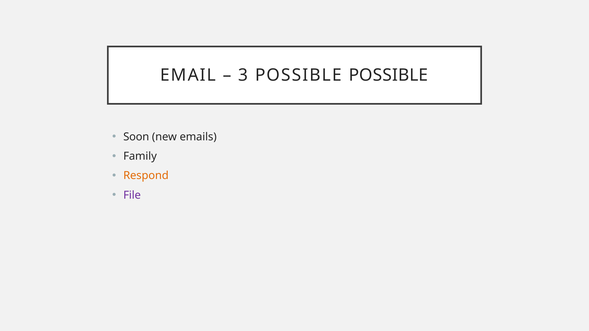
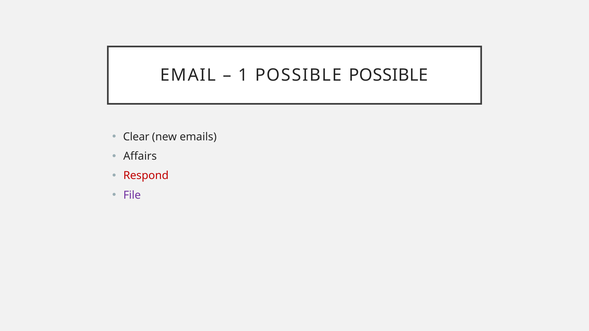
3: 3 -> 1 (243, 75)
Soon: Soon -> Clear (136, 137)
Family: Family -> Affairs (140, 156)
Respond colour: orange -> red (146, 176)
